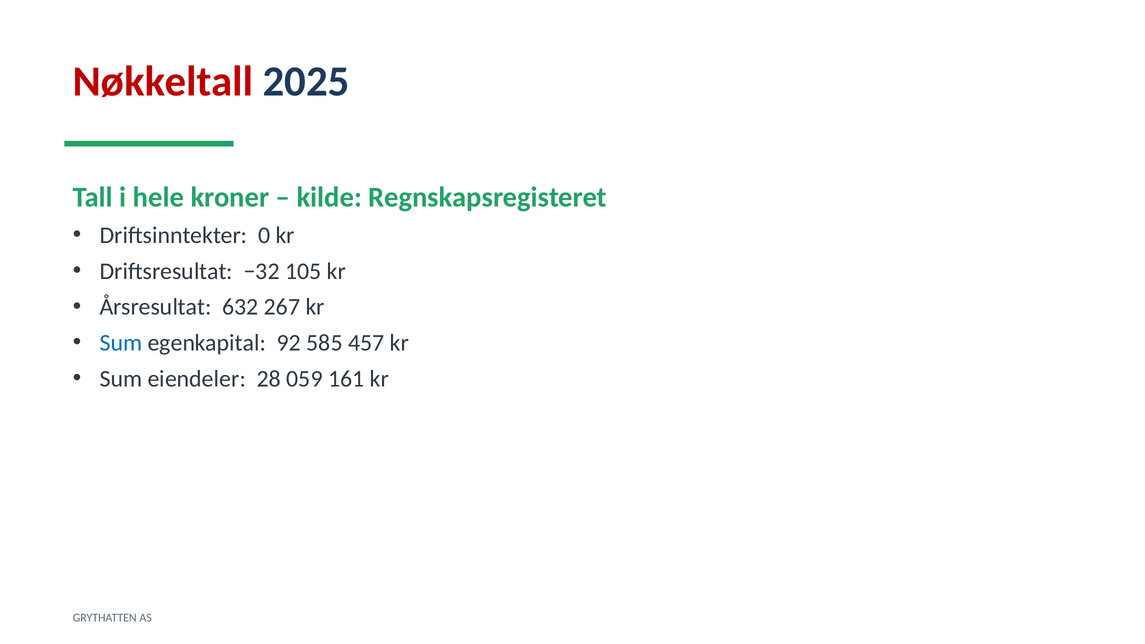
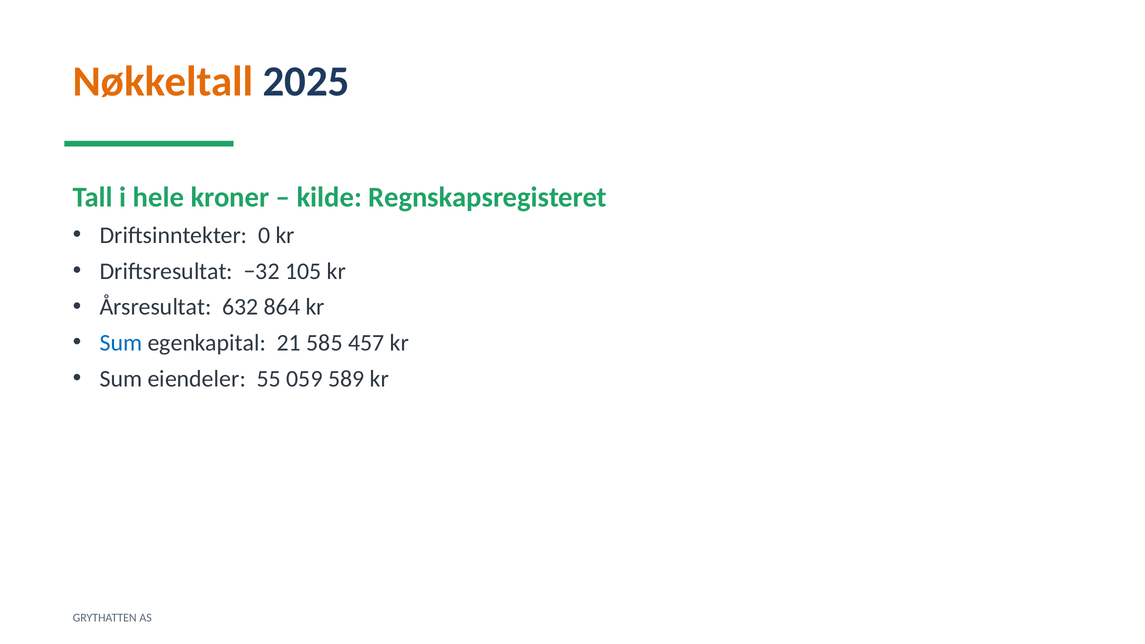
Nøkkeltall colour: red -> orange (163, 82)
267: 267 -> 864 (282, 307)
92: 92 -> 21 (289, 343)
28: 28 -> 55 (269, 379)
161: 161 -> 589 (346, 379)
